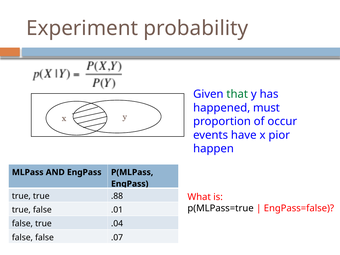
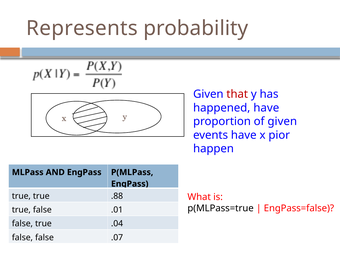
Experiment: Experiment -> Represents (82, 28)
that colour: green -> red (237, 94)
happened must: must -> have (266, 108)
of occur: occur -> given (282, 121)
